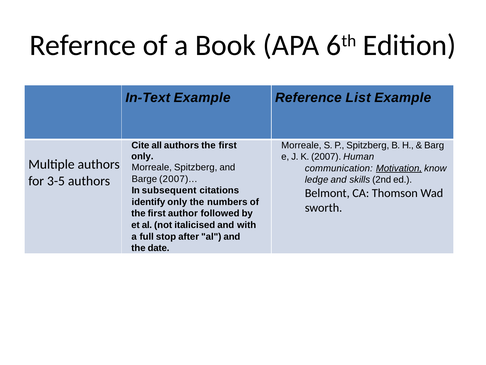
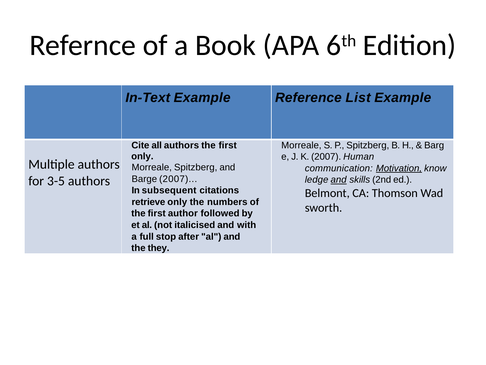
and underline: none -> present (339, 180)
identify: identify -> retrieve (148, 202)
date: date -> they (159, 248)
